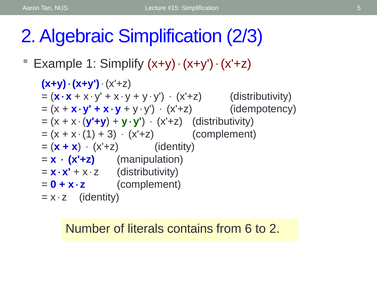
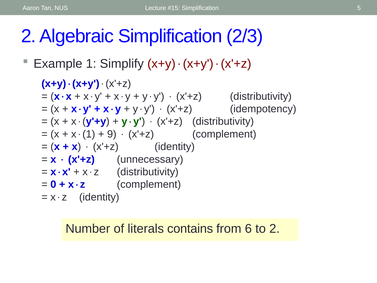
3: 3 -> 9 (112, 134)
manipulation: manipulation -> unnecessary (150, 159)
